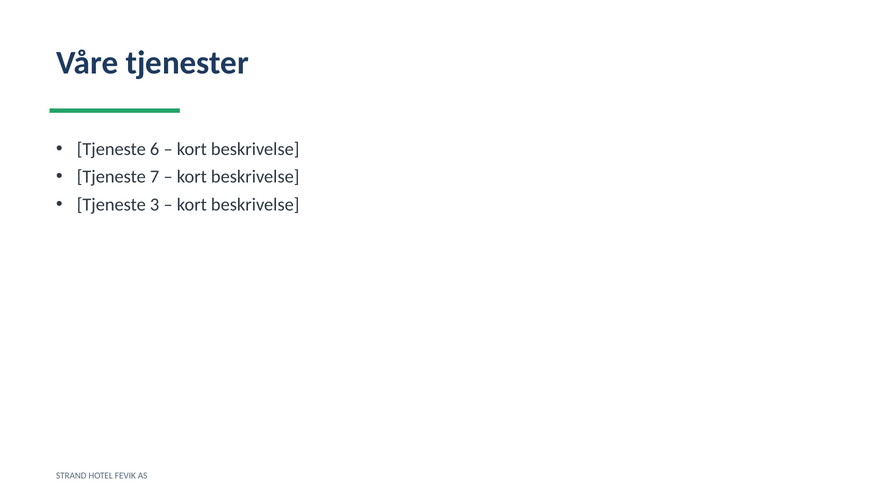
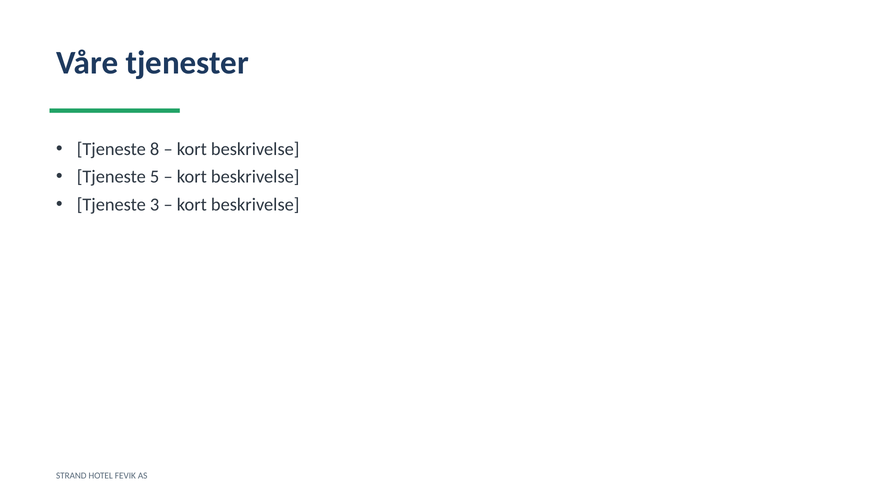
6: 6 -> 8 (155, 149)
7: 7 -> 5 (155, 177)
